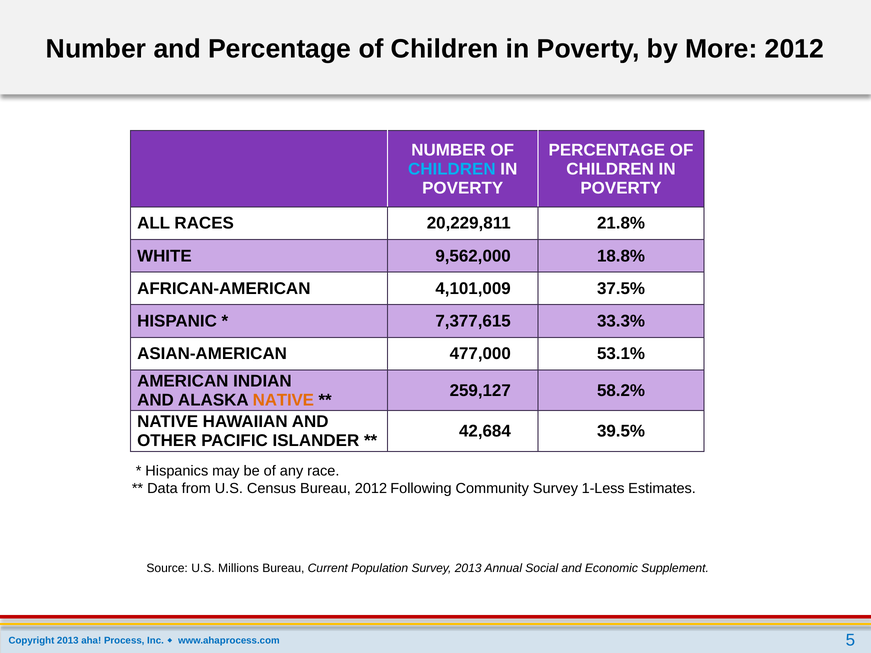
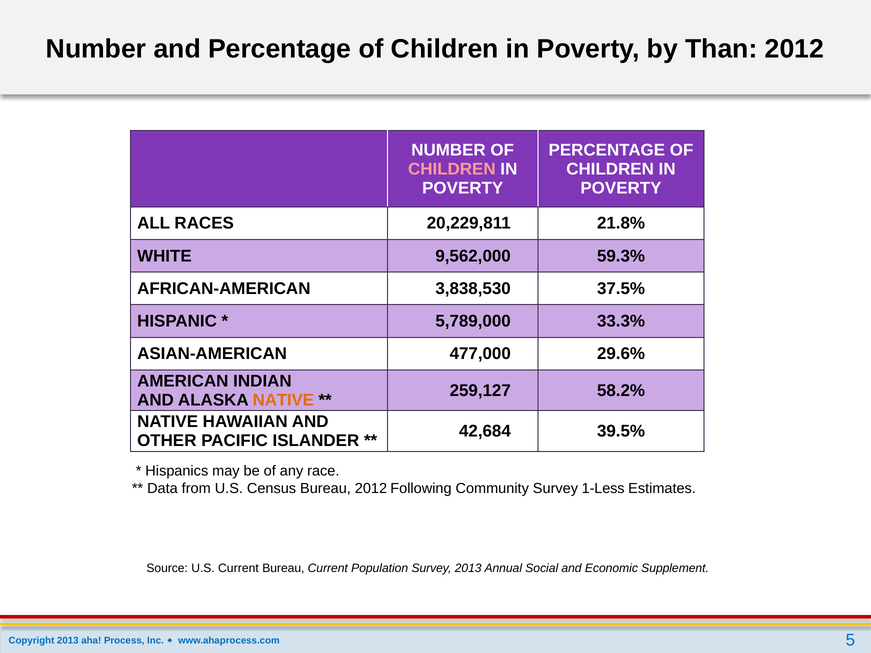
More: More -> Than (721, 49)
CHILDREN colour: light blue -> pink (452, 169)
18.8%: 18.8% -> 59.3% (621, 256)
4,101,009: 4,101,009 -> 3,838,530 (473, 289)
7,377,615: 7,377,615 -> 5,789,000 (473, 321)
53.1%: 53.1% -> 29.6% (621, 354)
U.S Millions: Millions -> Current (238, 568)
